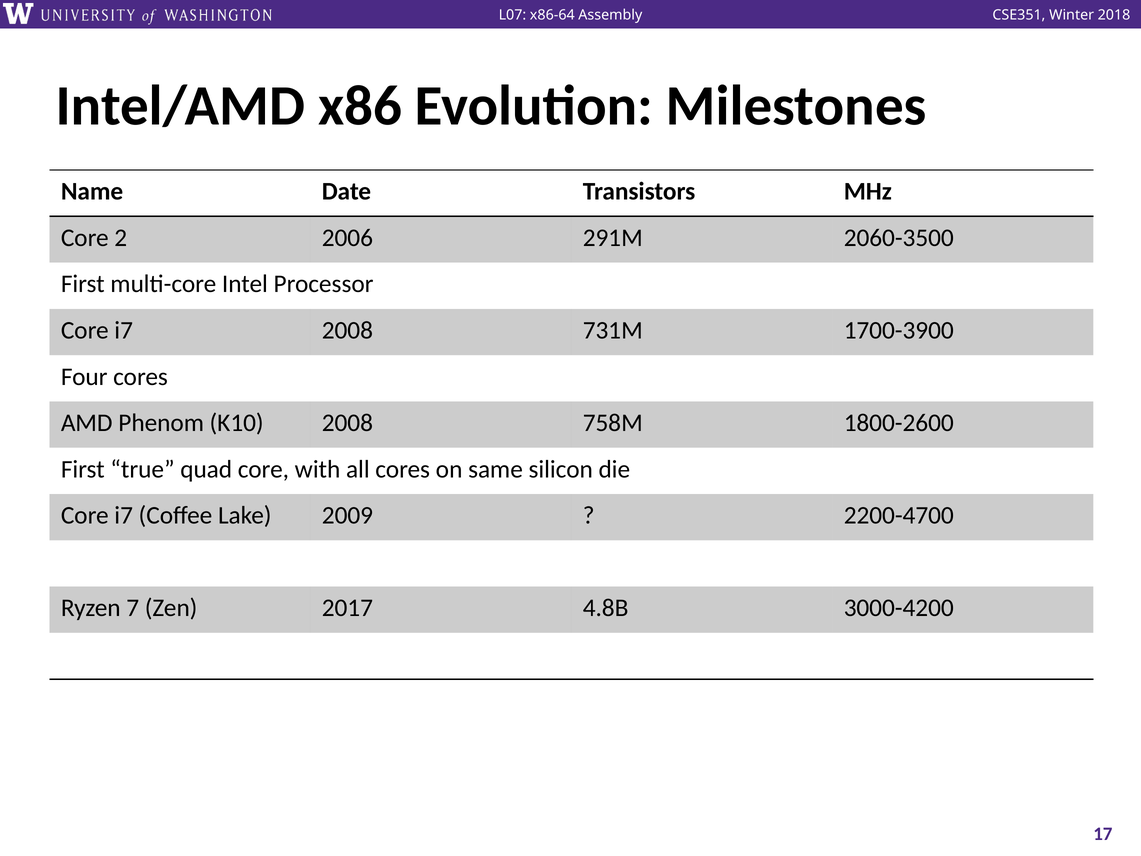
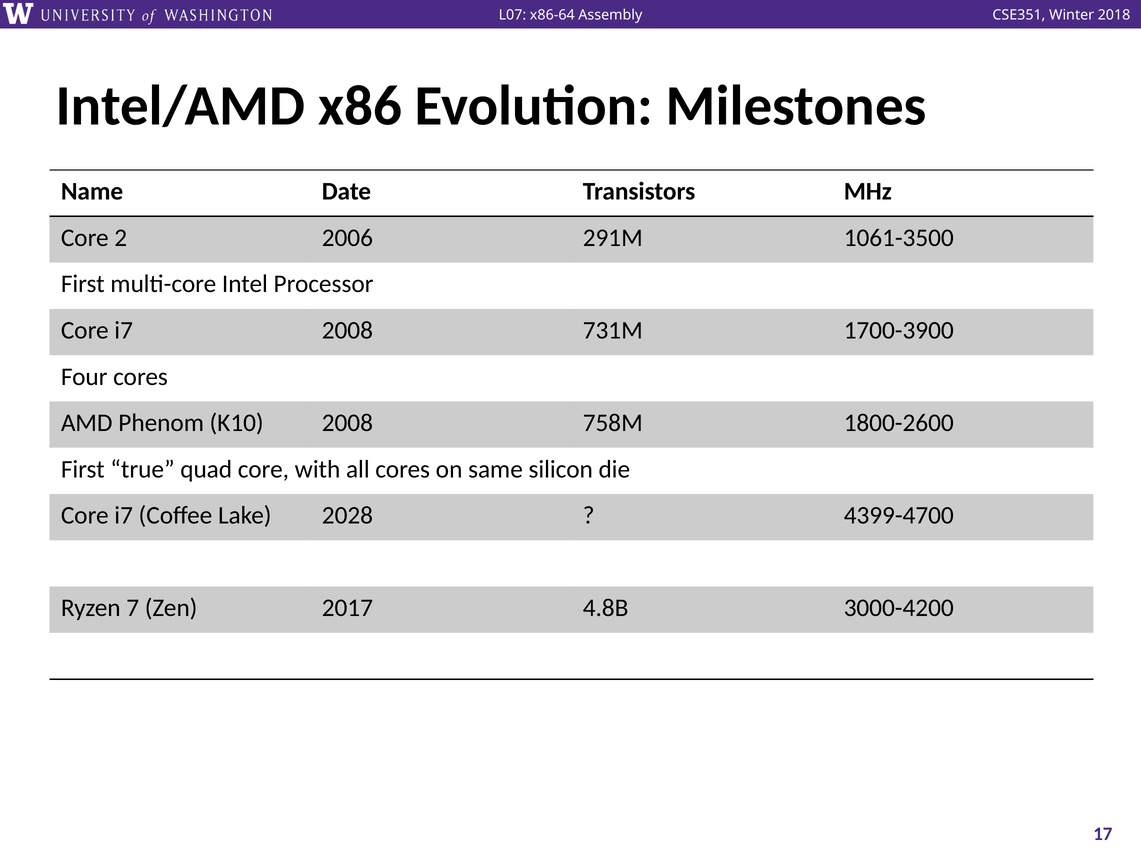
2060-3500: 2060-3500 -> 1061-3500 (899, 238)
2009: 2009 -> 2028 (347, 515)
2200-4700: 2200-4700 -> 4399-4700 (899, 515)
